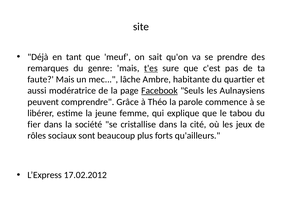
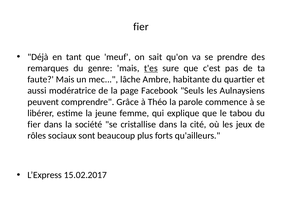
site: site -> fier (141, 27)
Facebook underline: present -> none (160, 91)
17.02.2012: 17.02.2012 -> 15.02.2017 (85, 175)
